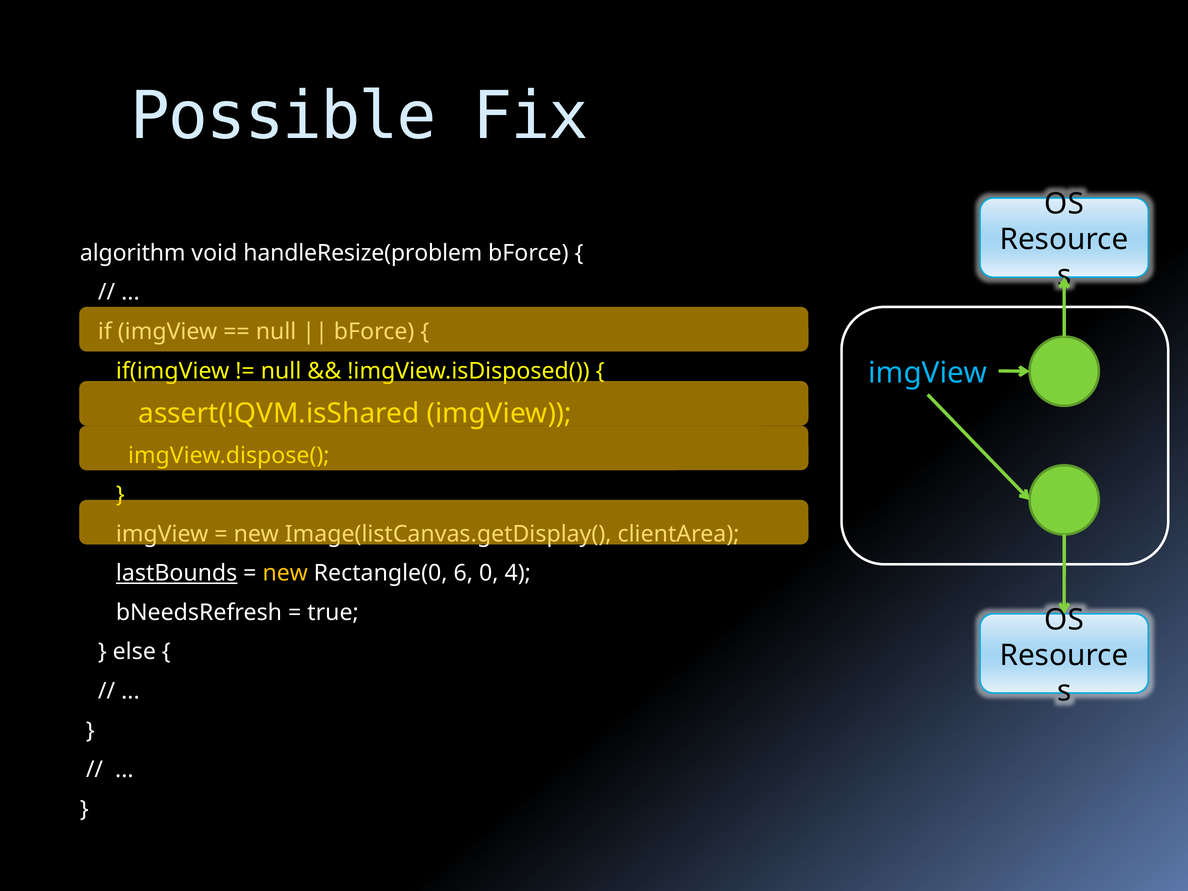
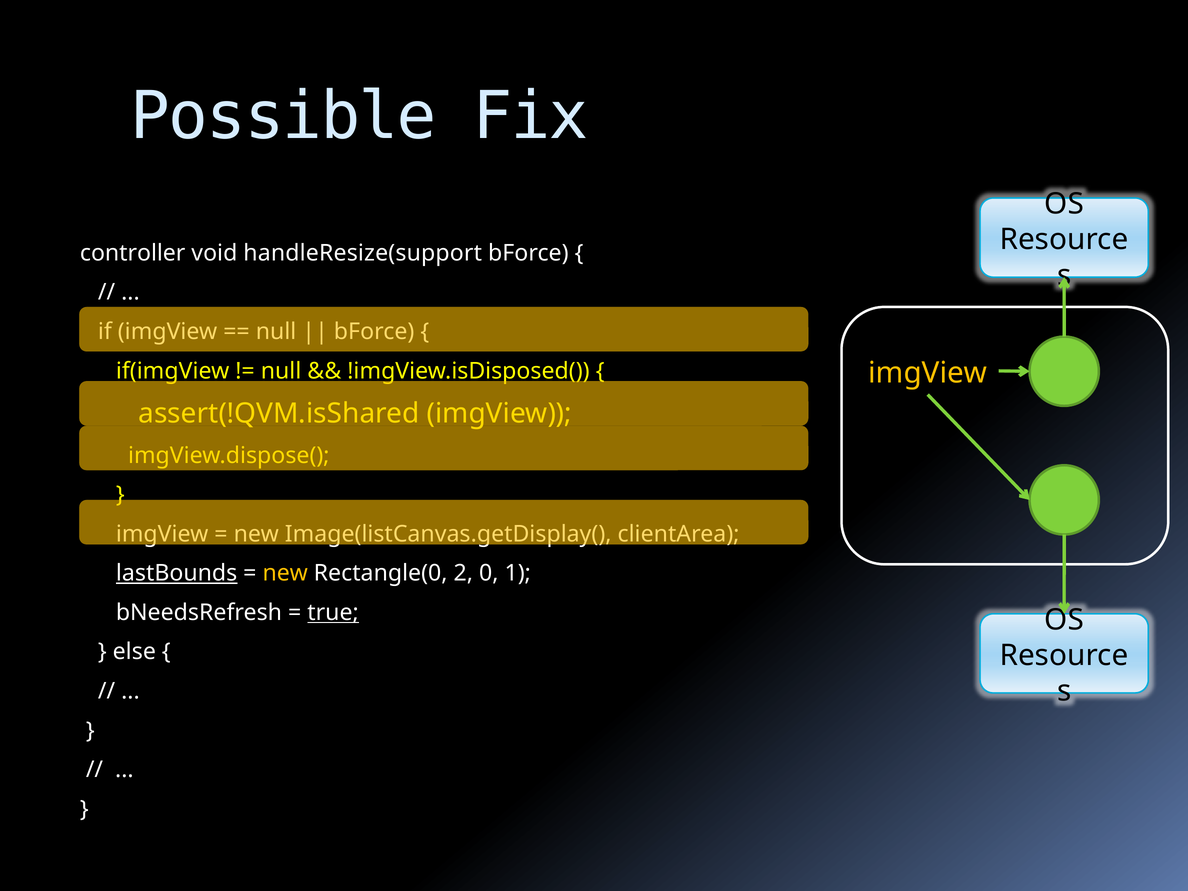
algorithm: algorithm -> controller (133, 253)
handleResize(problem: handleResize(problem -> handleResize(support (363, 253)
imgView colour: light blue -> yellow (928, 373)
6: 6 -> 2 (463, 573)
4: 4 -> 1 (518, 573)
true underline: none -> present (333, 613)
